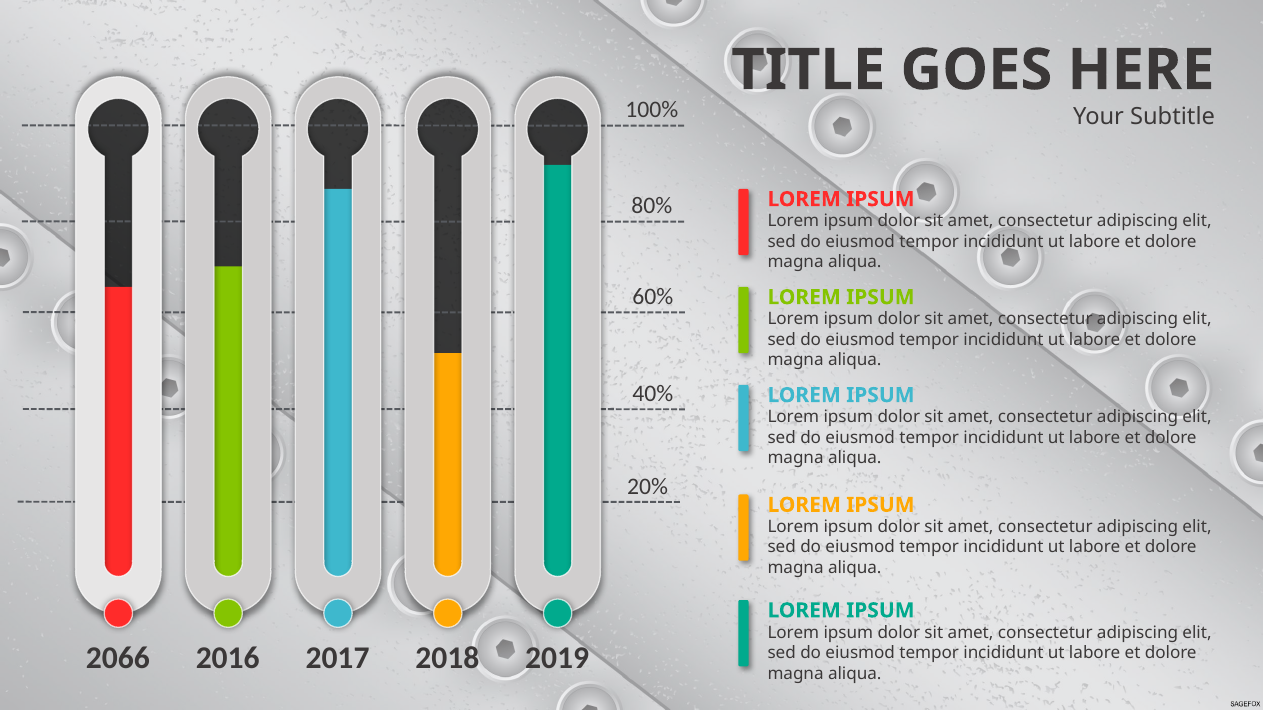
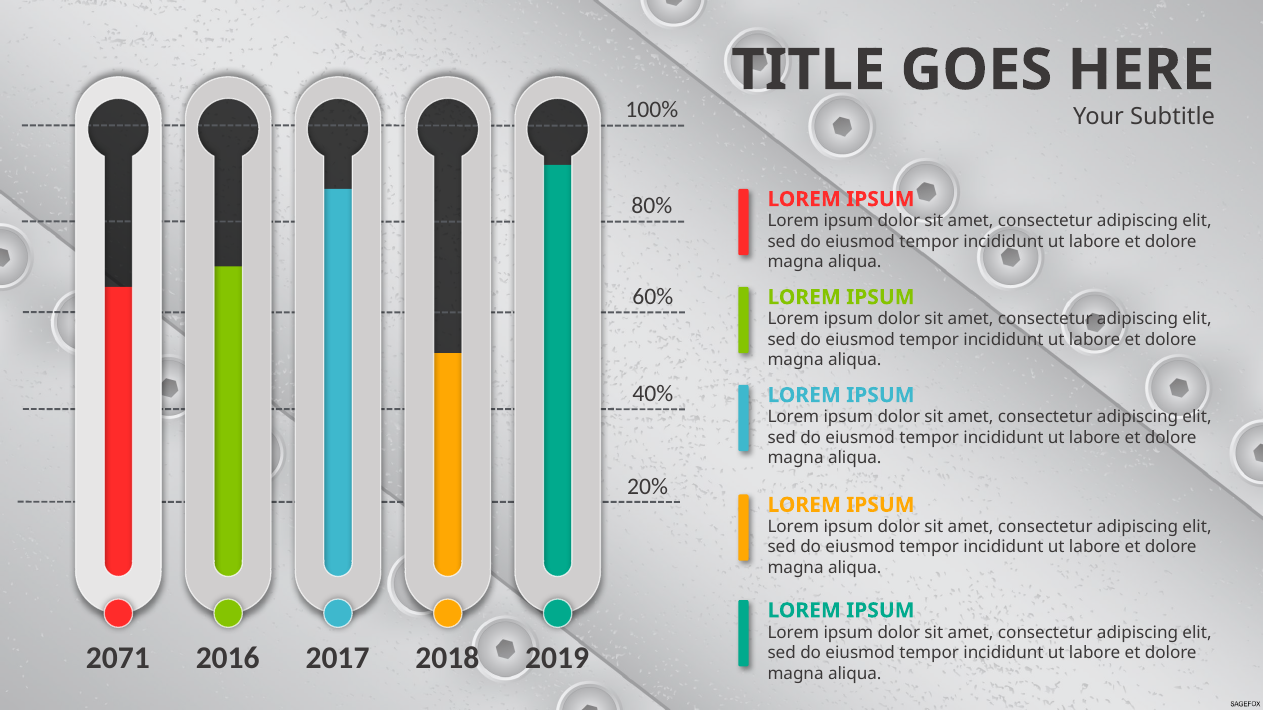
2066: 2066 -> 2071 (118, 659)
